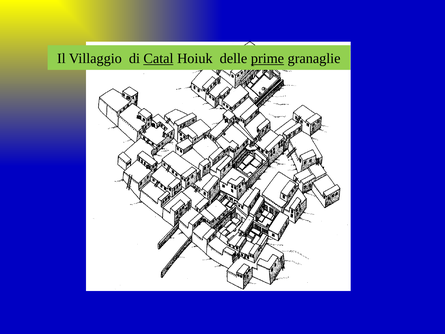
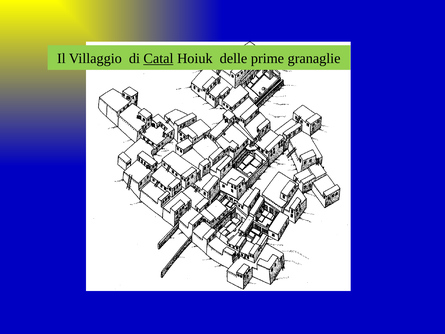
prime underline: present -> none (267, 59)
